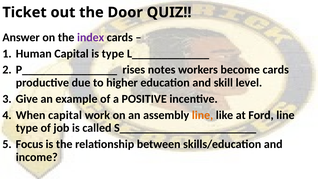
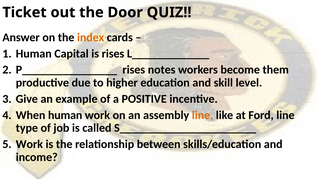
index colour: purple -> orange (91, 37)
is type: type -> rises (113, 54)
become cards: cards -> them (276, 70)
When capital: capital -> human (65, 115)
Focus: Focus -> Work (29, 144)
